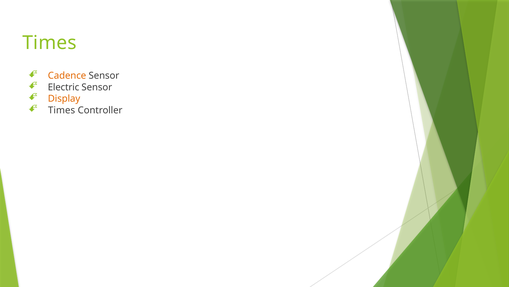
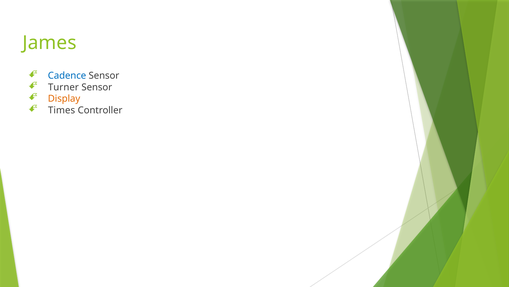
Times: Times -> James (50, 43)
Cadence colour: orange -> blue (67, 76)
Electric: Electric -> Turner (63, 87)
